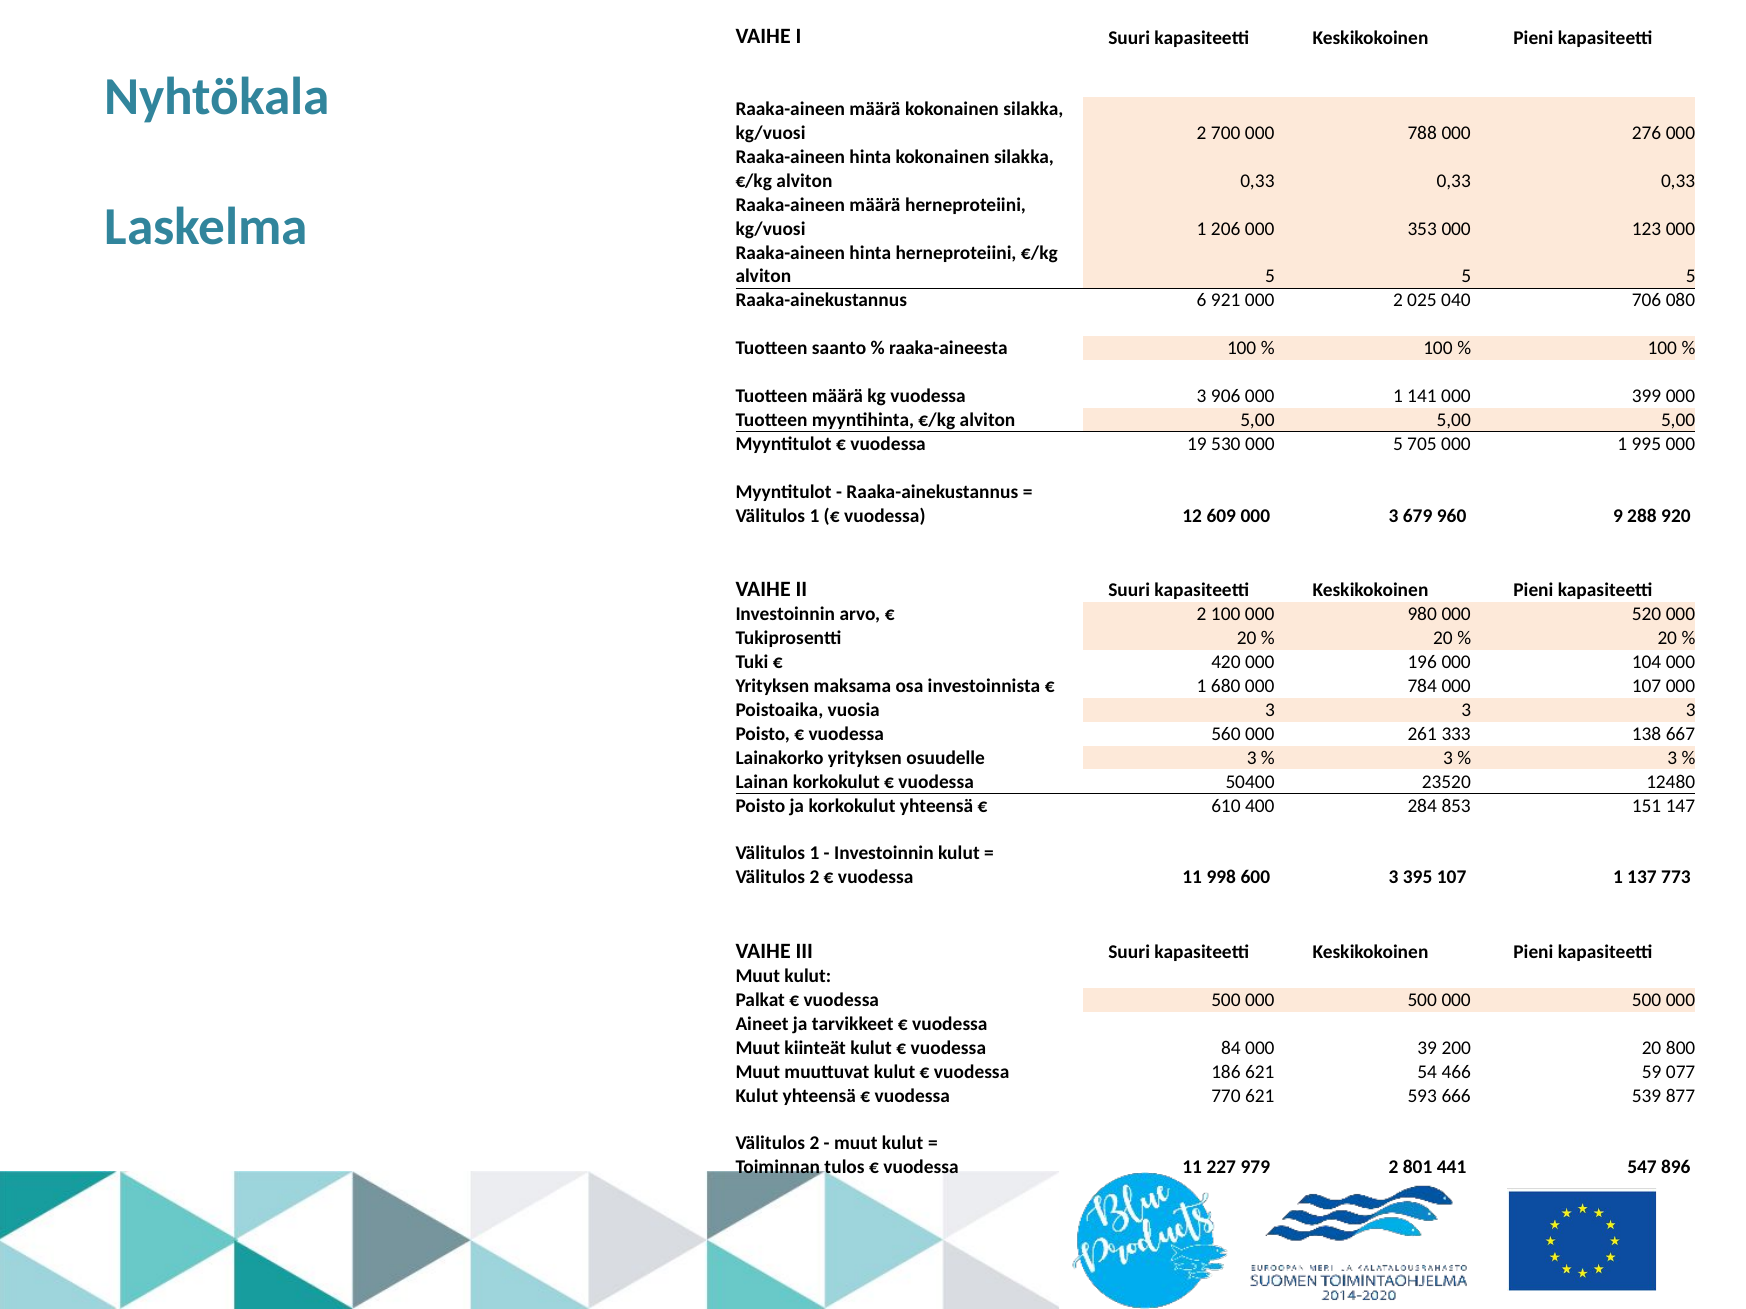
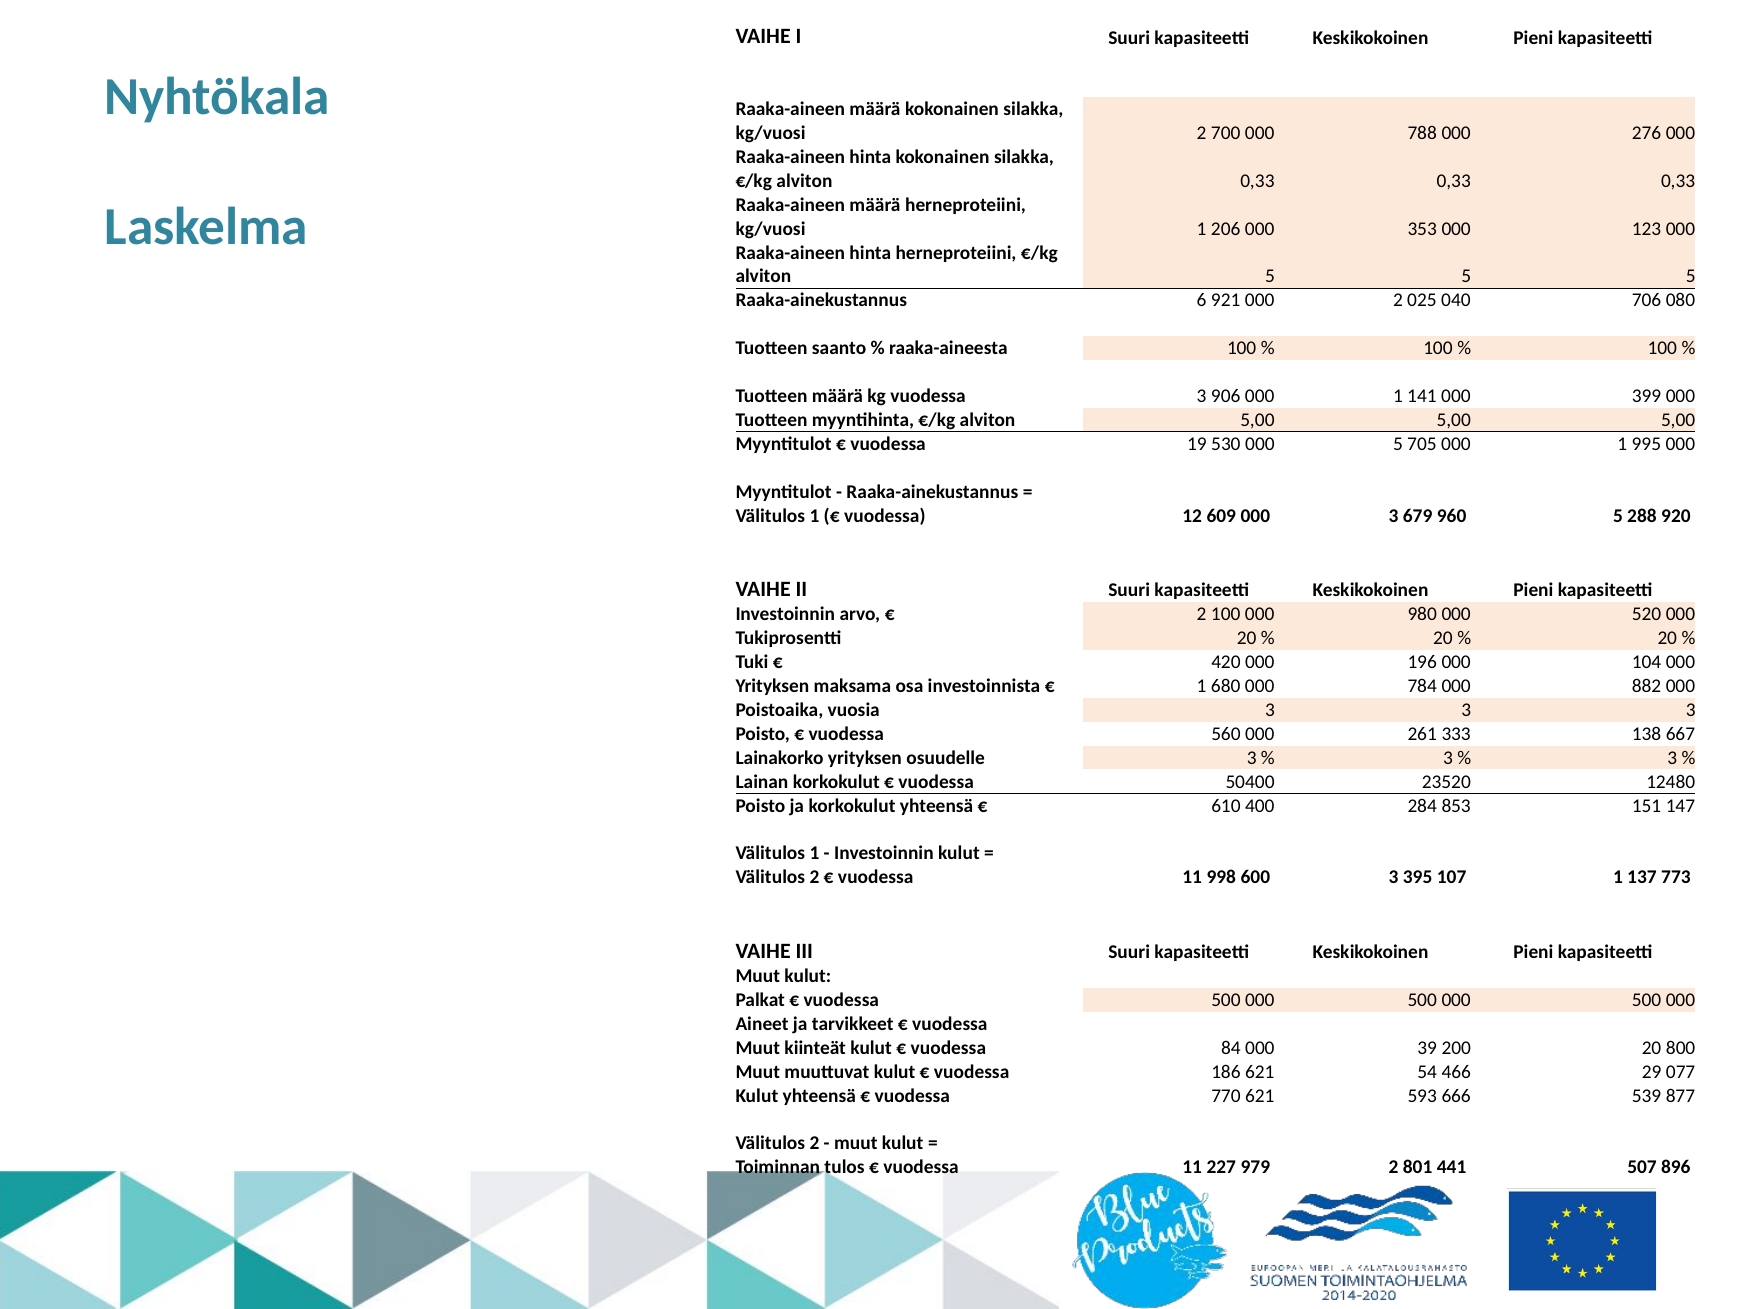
960 9: 9 -> 5 (1618, 516)
000 107: 107 -> 882 (1647, 686)
59: 59 -> 29 (1652, 1072)
547: 547 -> 507 (1642, 1168)
